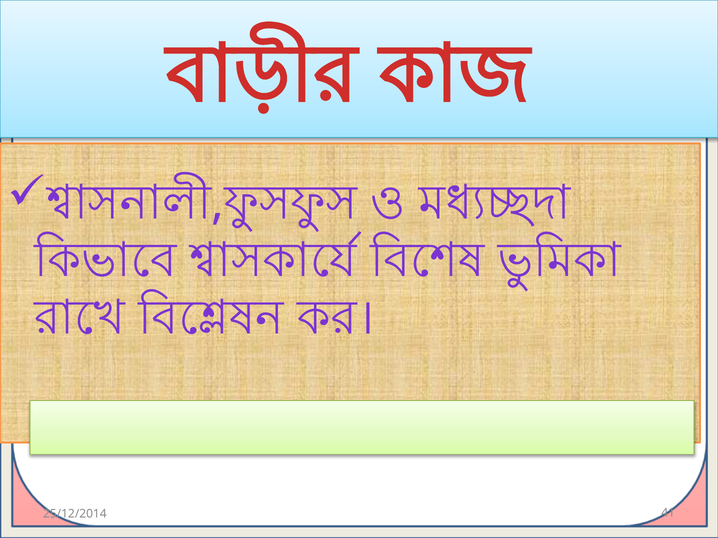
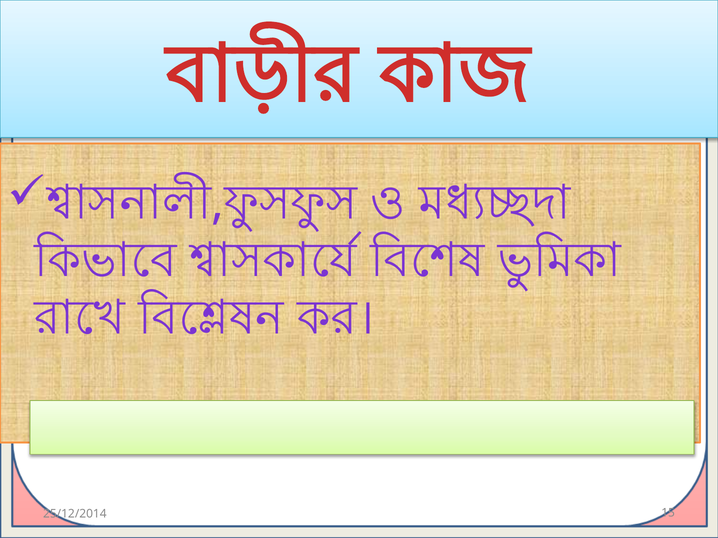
41: 41 -> 15 (668, 513)
